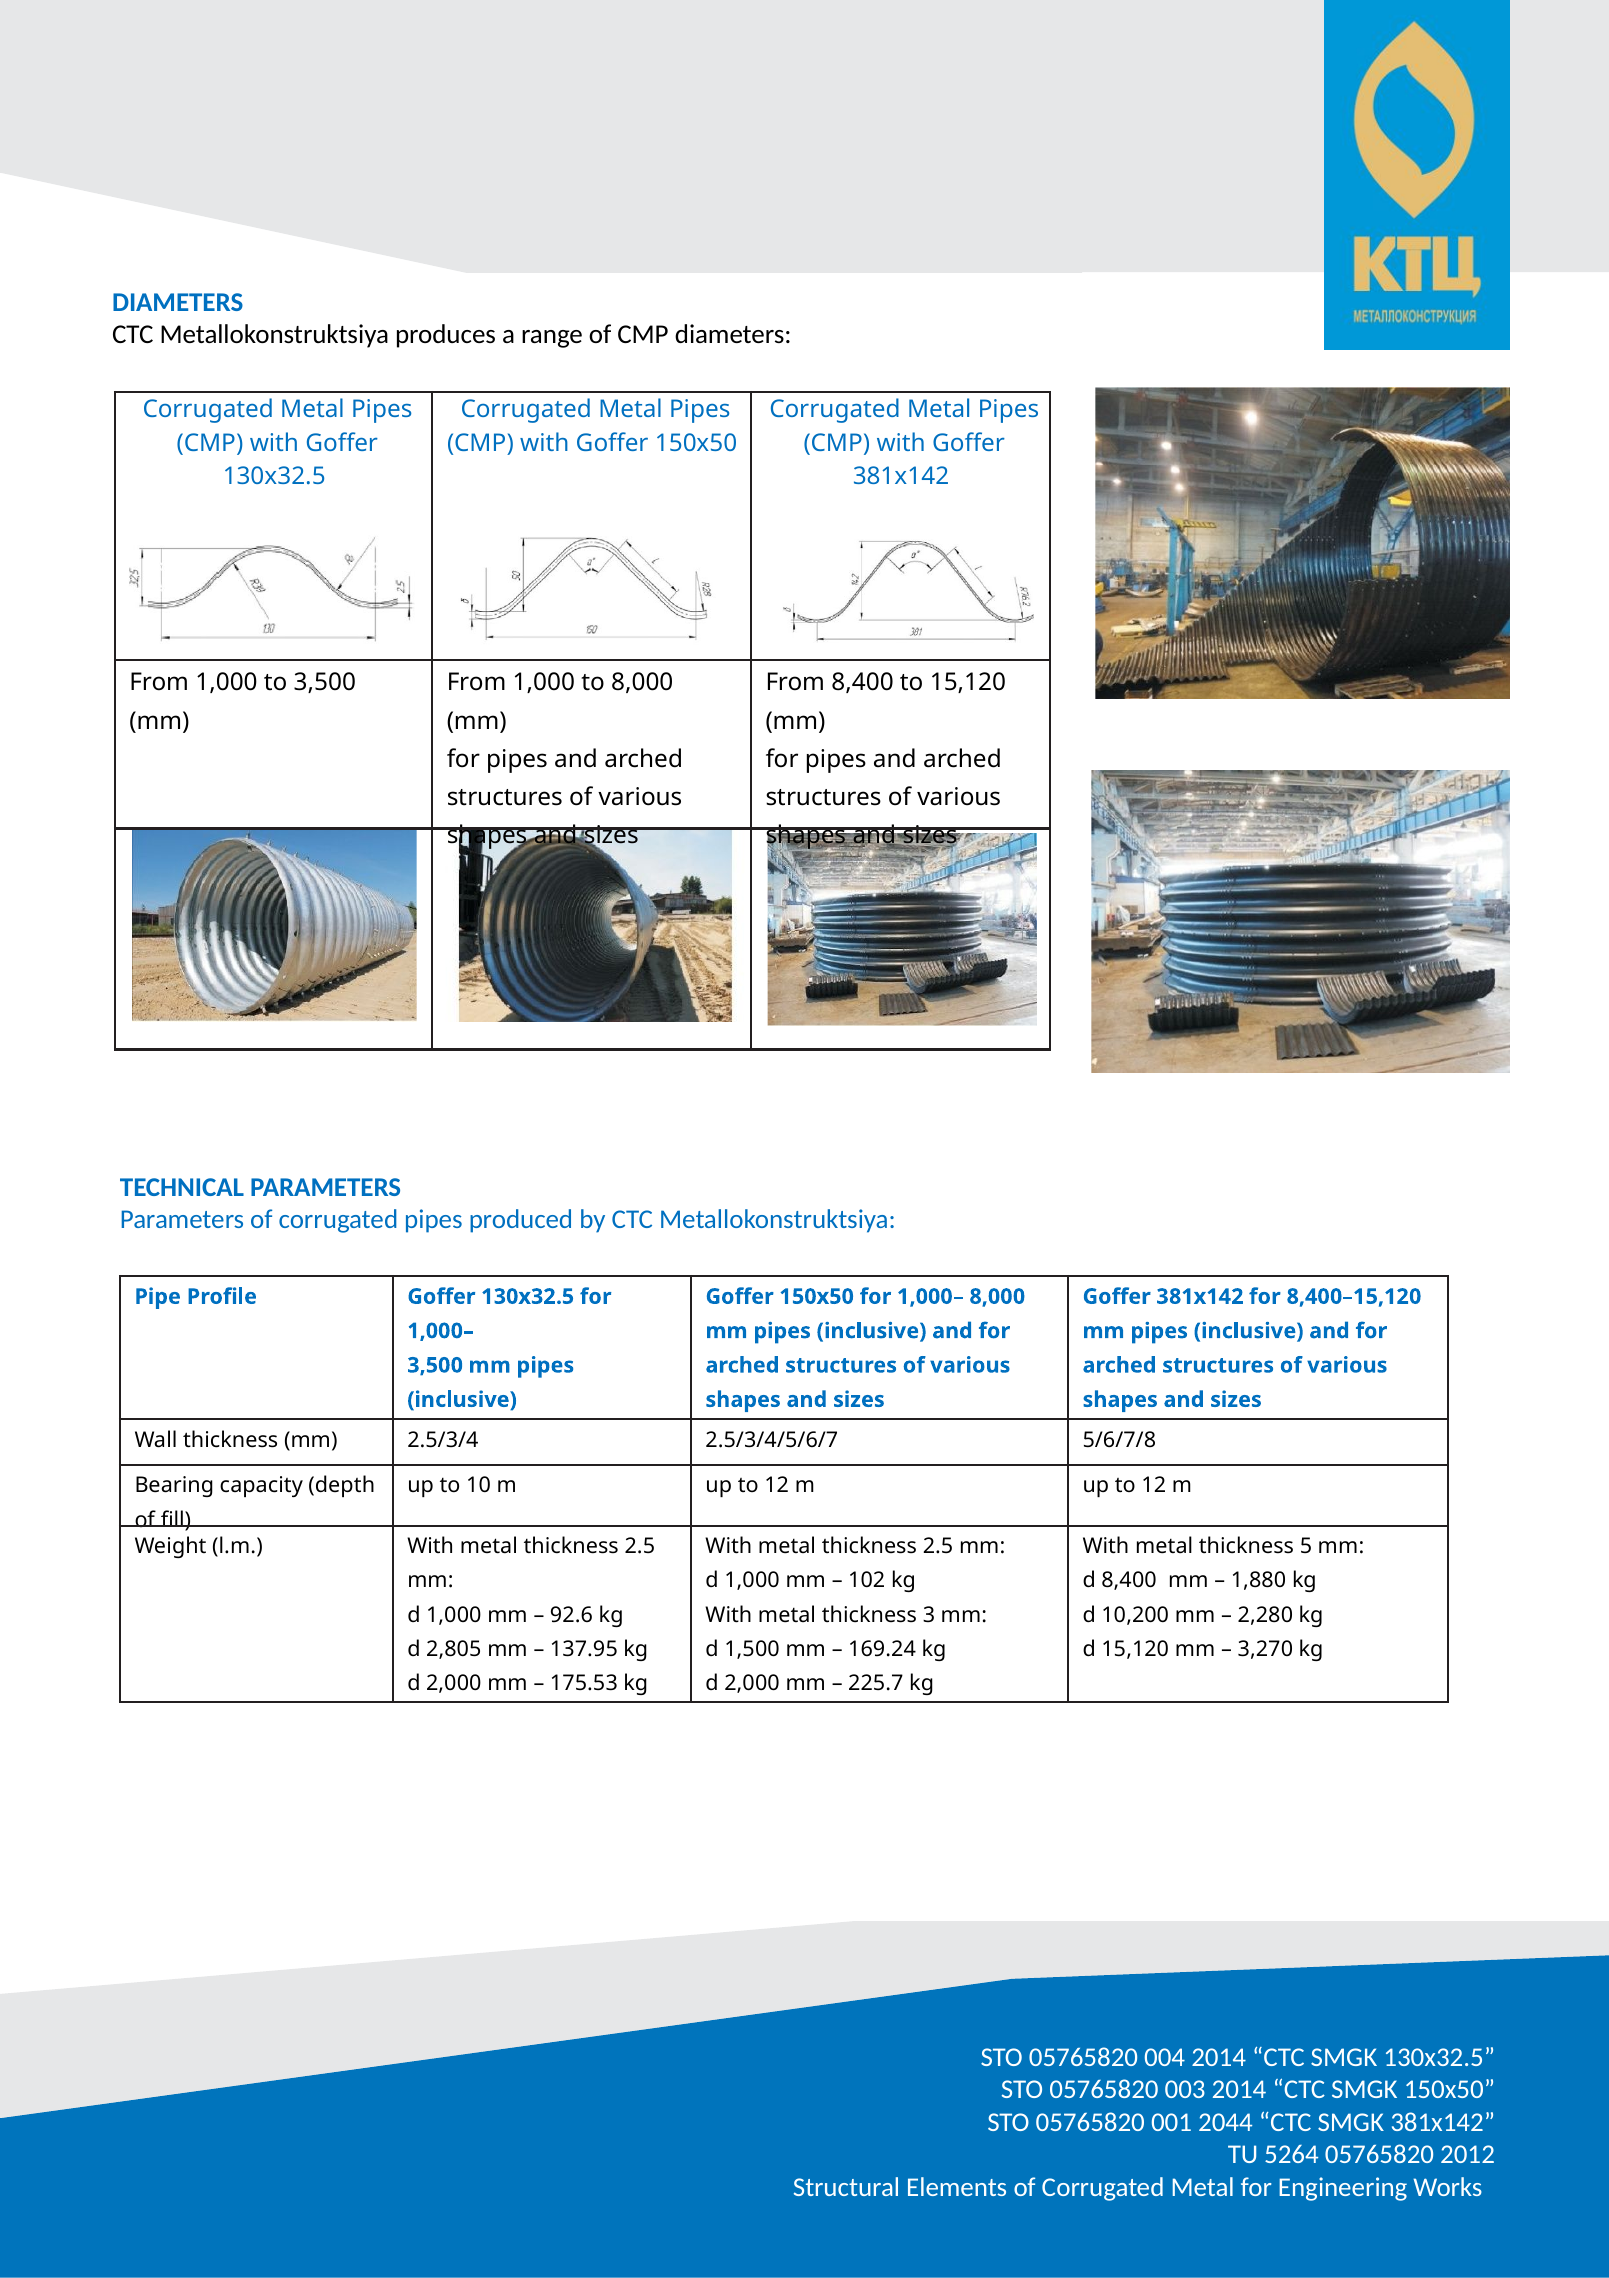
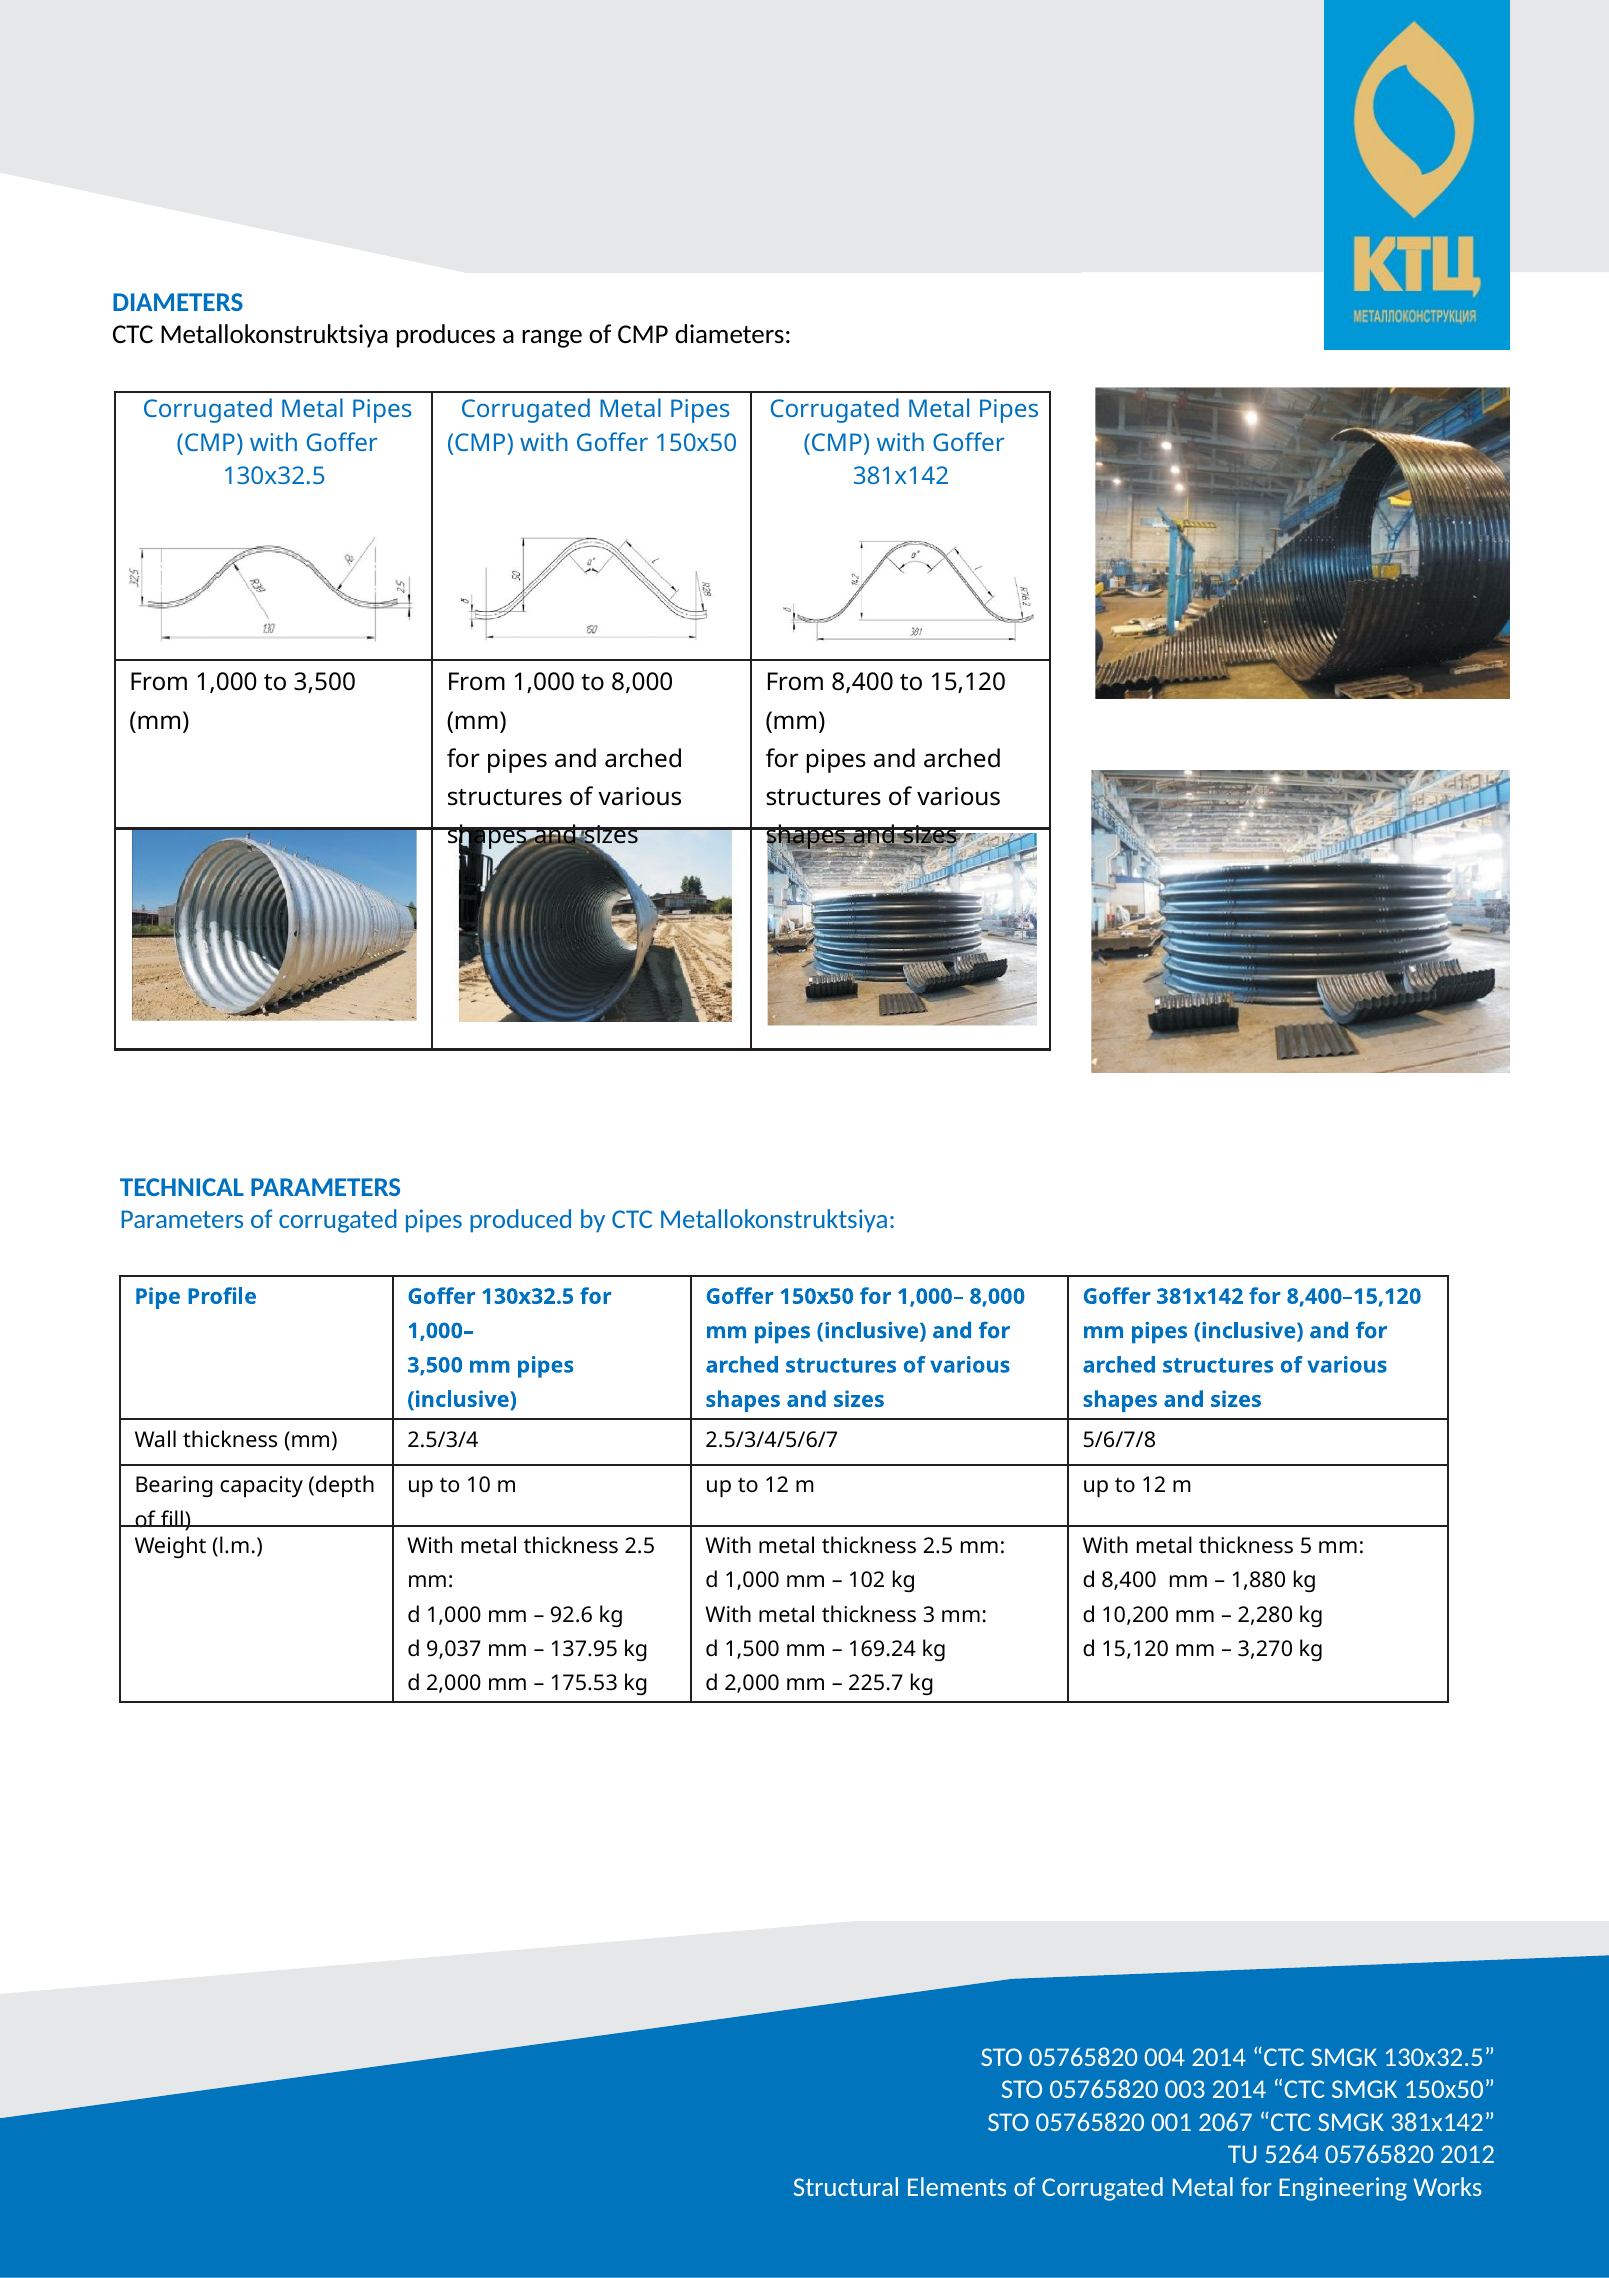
2,805: 2,805 -> 9,037 (454, 1649)
2044: 2044 -> 2067 (1225, 2121)
